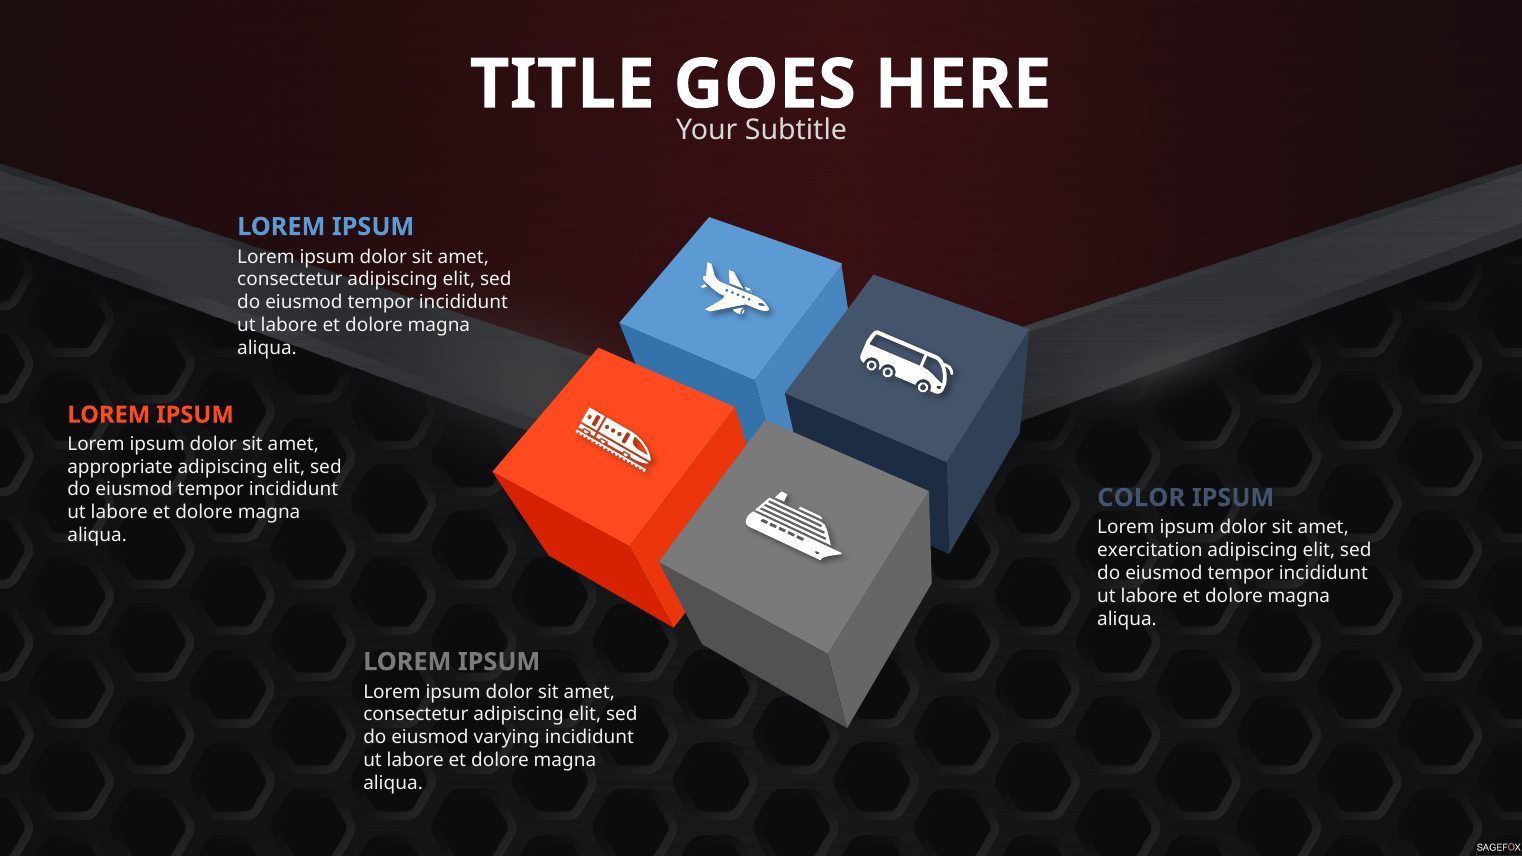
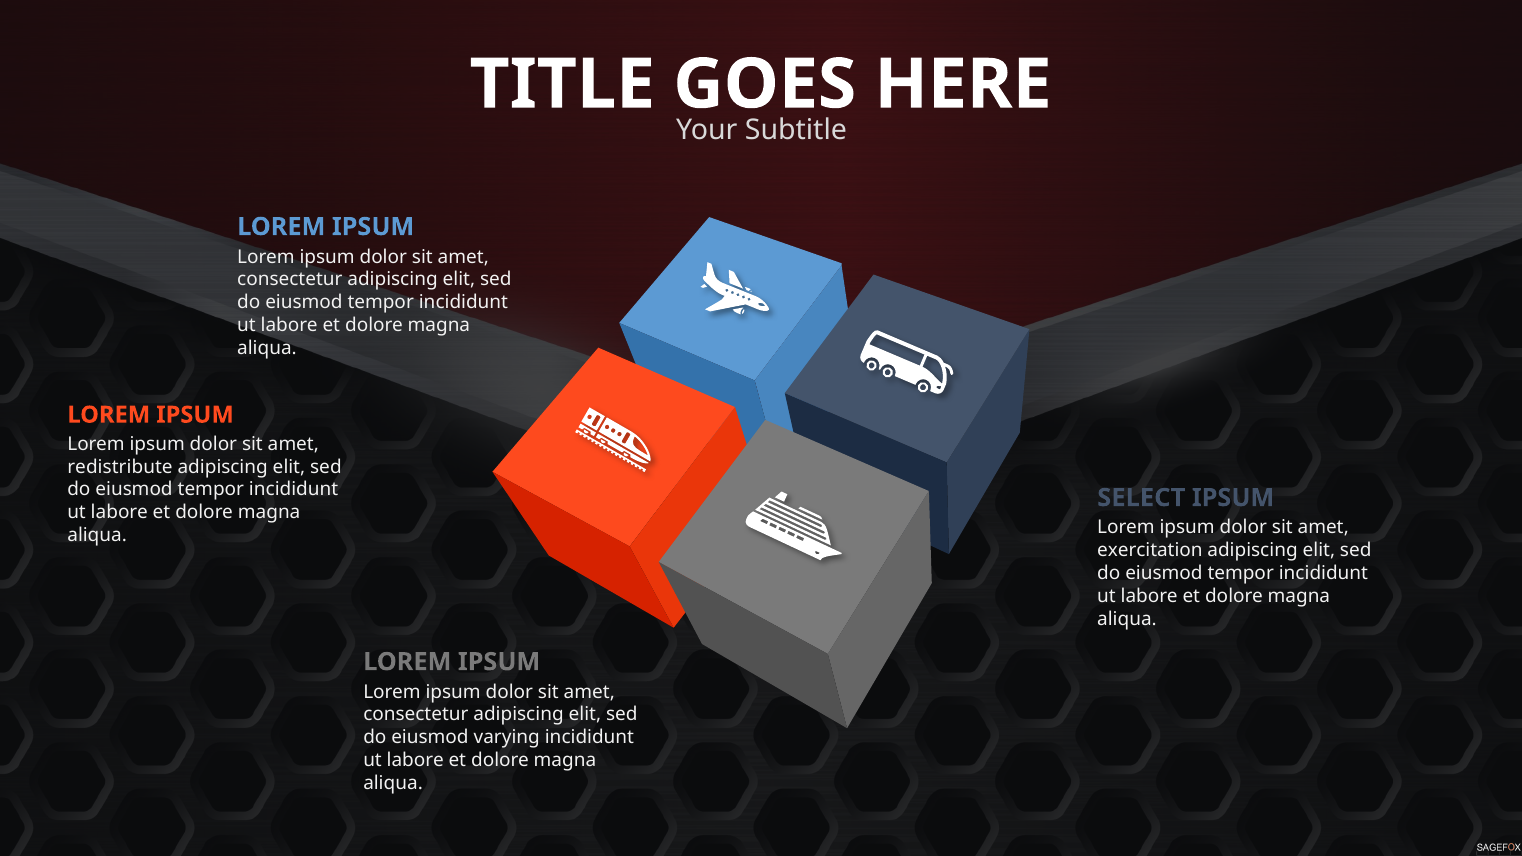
appropriate: appropriate -> redistribute (120, 467)
COLOR: COLOR -> SELECT (1141, 498)
